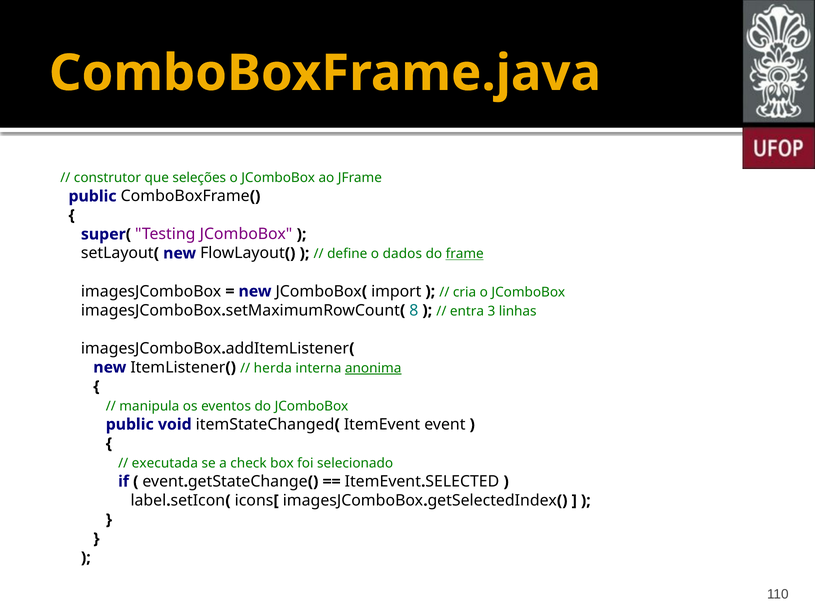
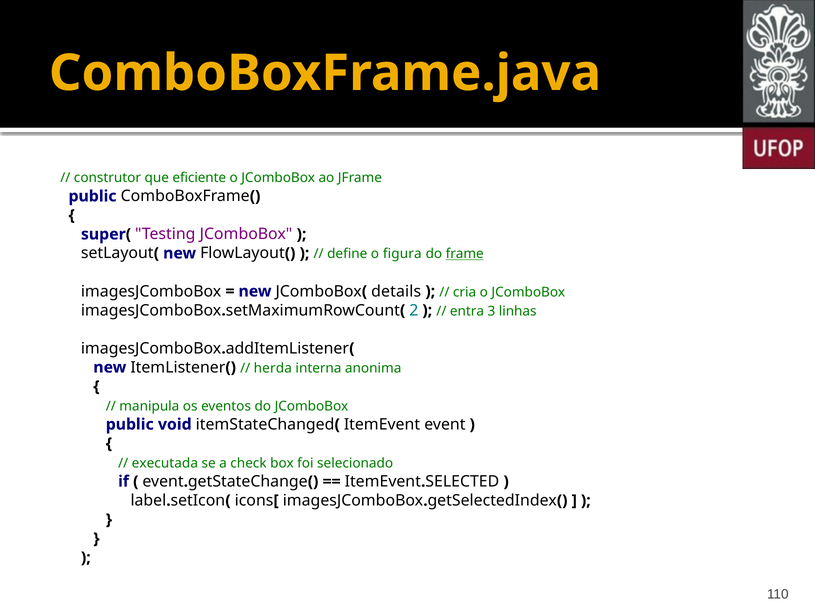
seleções: seleções -> eficiente (199, 178)
dados: dados -> figura (402, 254)
import: import -> details (396, 291)
8: 8 -> 2 (414, 310)
anonima underline: present -> none (373, 368)
